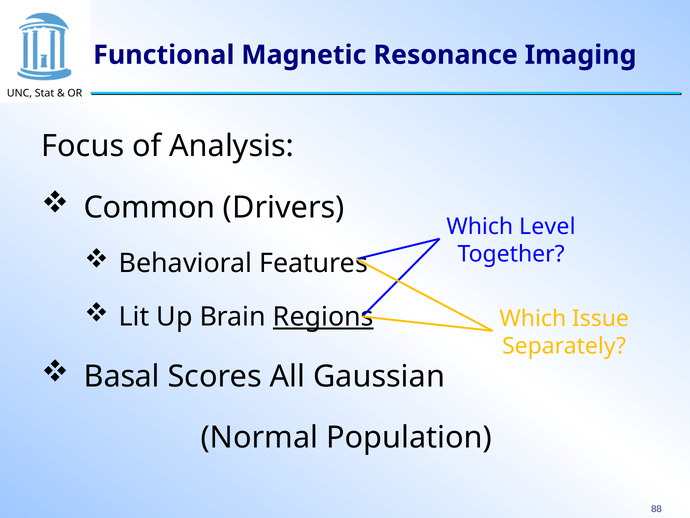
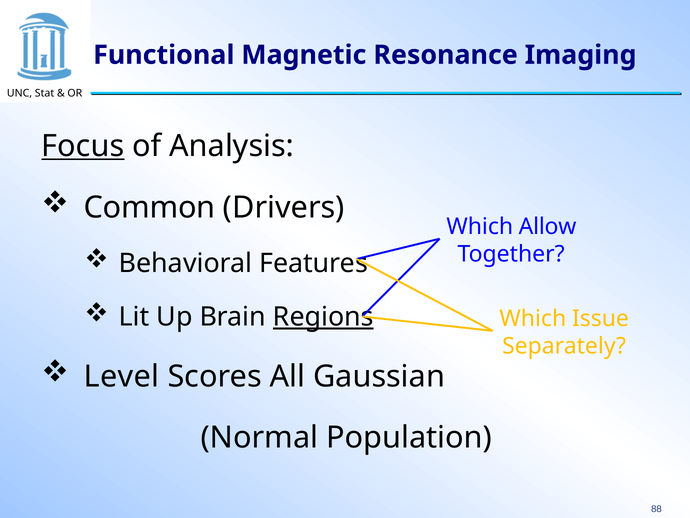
Focus underline: none -> present (83, 146)
Level: Level -> Allow (548, 226)
Basal: Basal -> Level (122, 376)
